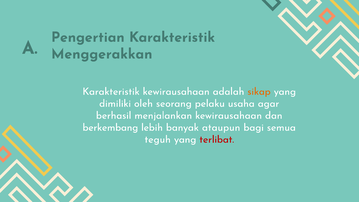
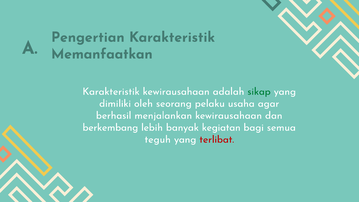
Menggerakkan: Menggerakkan -> Memanfaatkan (102, 54)
sikap colour: orange -> green (259, 91)
ataupun: ataupun -> kegiatan (221, 127)
